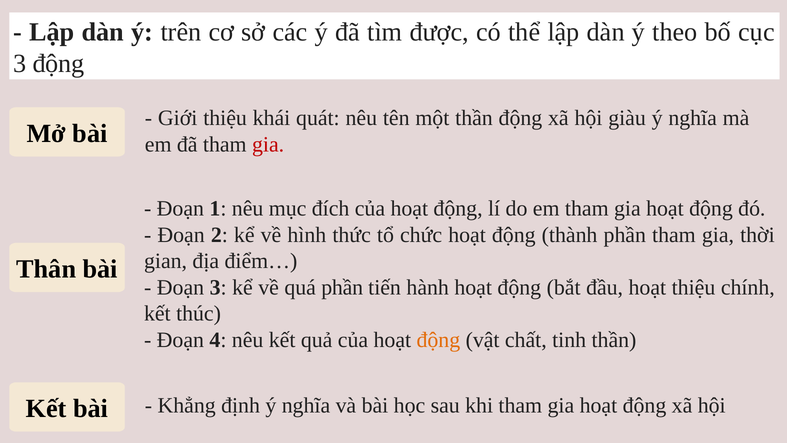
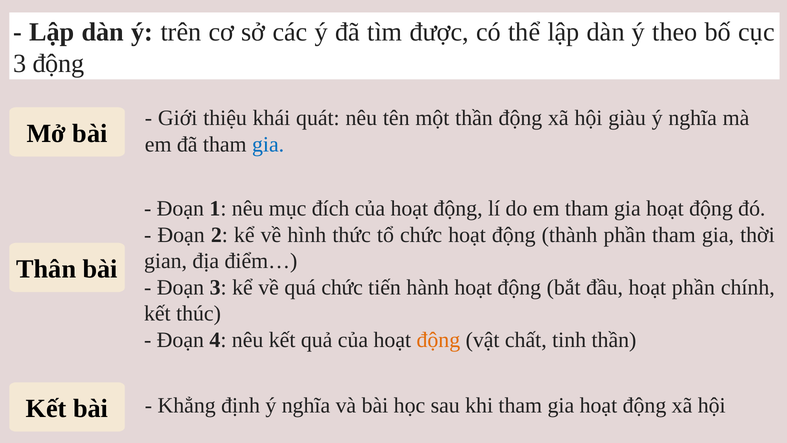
gia colour: red -> blue (268, 144)
quá phần: phần -> chức (342, 287)
hoạt thiệu: thiệu -> phần (693, 287)
